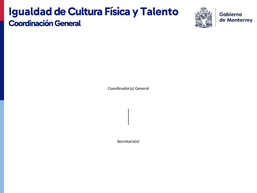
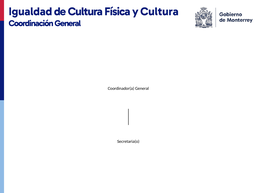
y Talento: Talento -> Cultura (159, 11)
